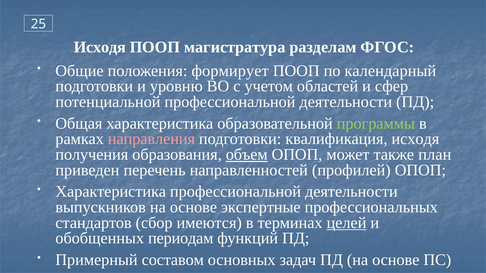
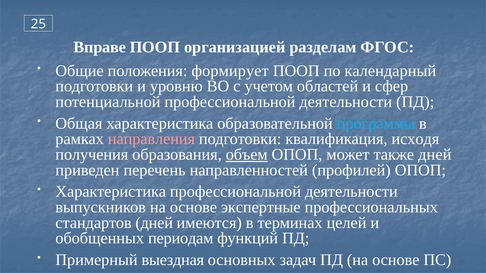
Исходя: Исходя -> Вправе (100, 47)
магистратура: магистратура -> организацией (235, 47)
программы colour: light green -> light blue (376, 124)
также план: план -> дней (435, 155)
стандартов сбор: сбор -> дней (154, 223)
целей underline: present -> none (347, 223)
составом: составом -> выездная (173, 260)
